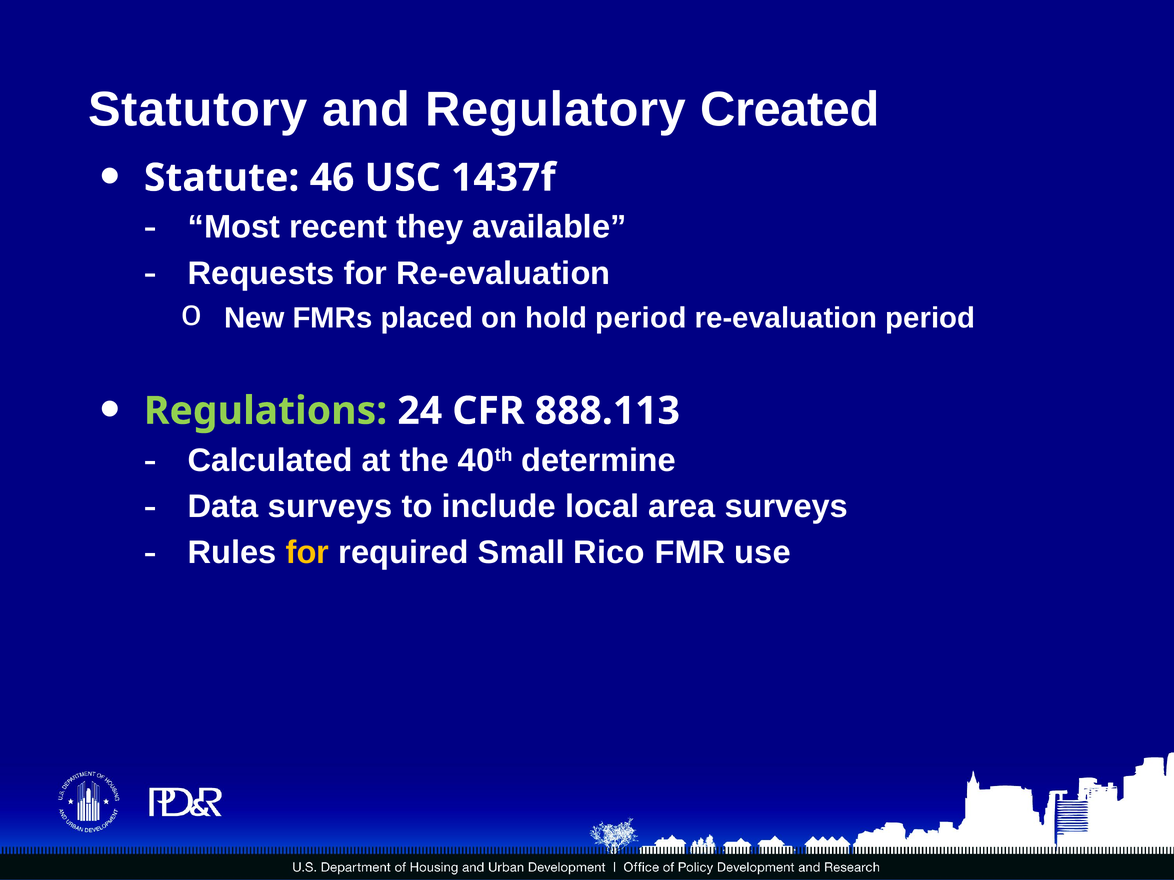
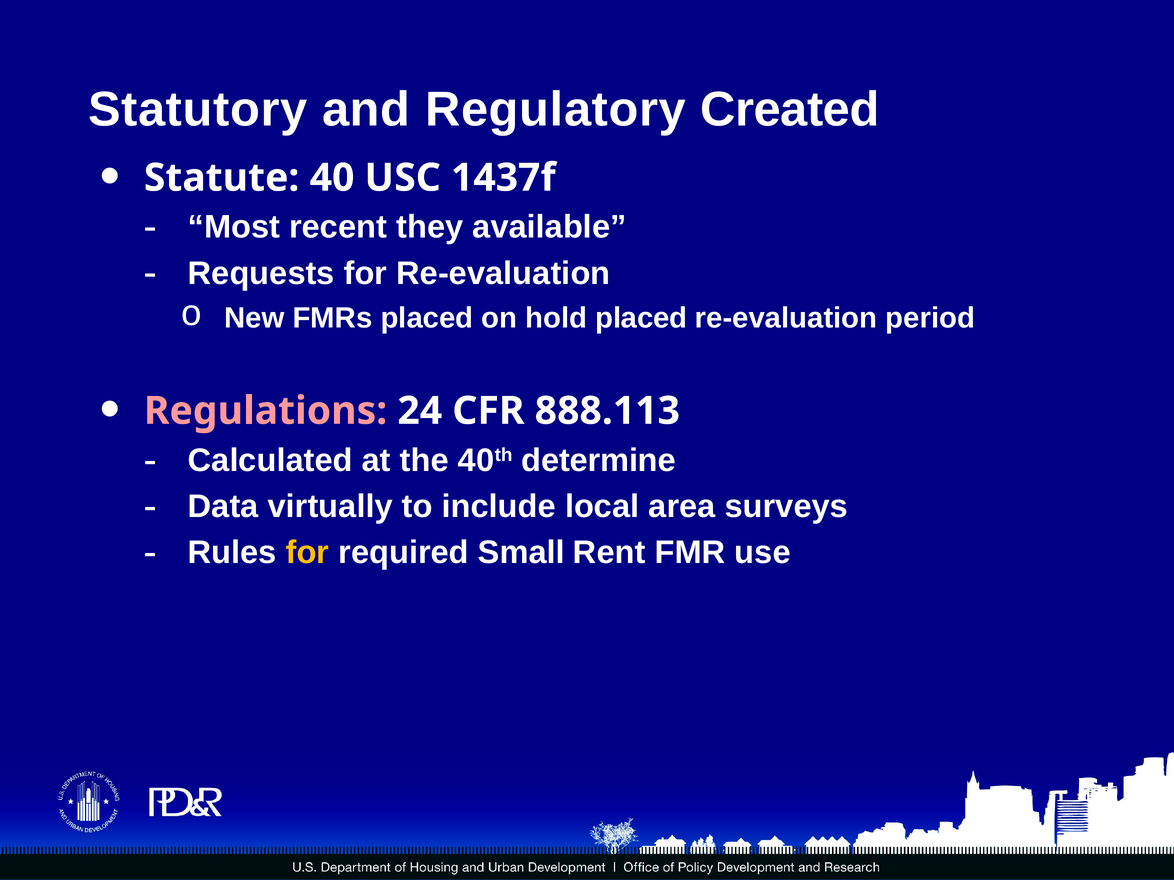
46: 46 -> 40 (332, 178)
hold period: period -> placed (641, 318)
Regulations colour: light green -> pink (266, 411)
Data surveys: surveys -> virtually (330, 507)
Rico: Rico -> Rent (609, 553)
